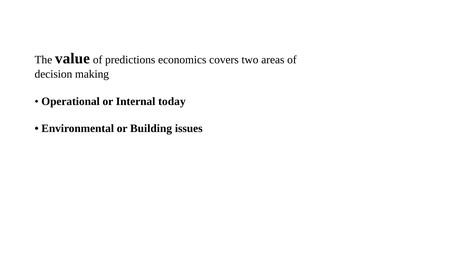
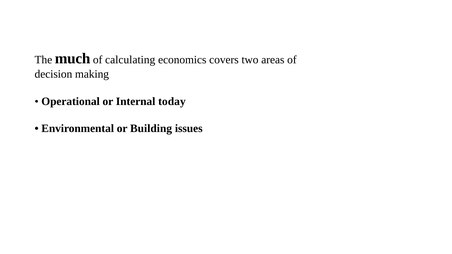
value: value -> much (73, 59)
predictions: predictions -> calculating (130, 60)
